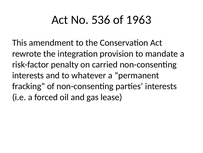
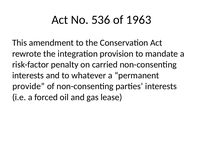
fracking: fracking -> provide (29, 86)
